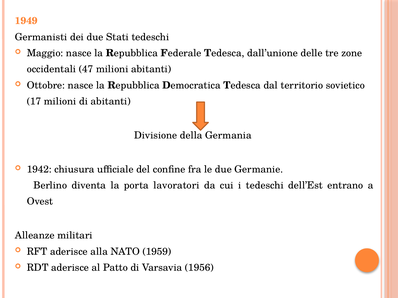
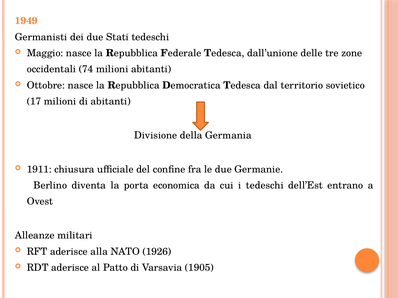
47: 47 -> 74 (86, 69)
1942: 1942 -> 1911 (39, 170)
lavoratori: lavoratori -> economica (176, 186)
1959: 1959 -> 1926 (157, 252)
1956: 1956 -> 1905 (199, 268)
